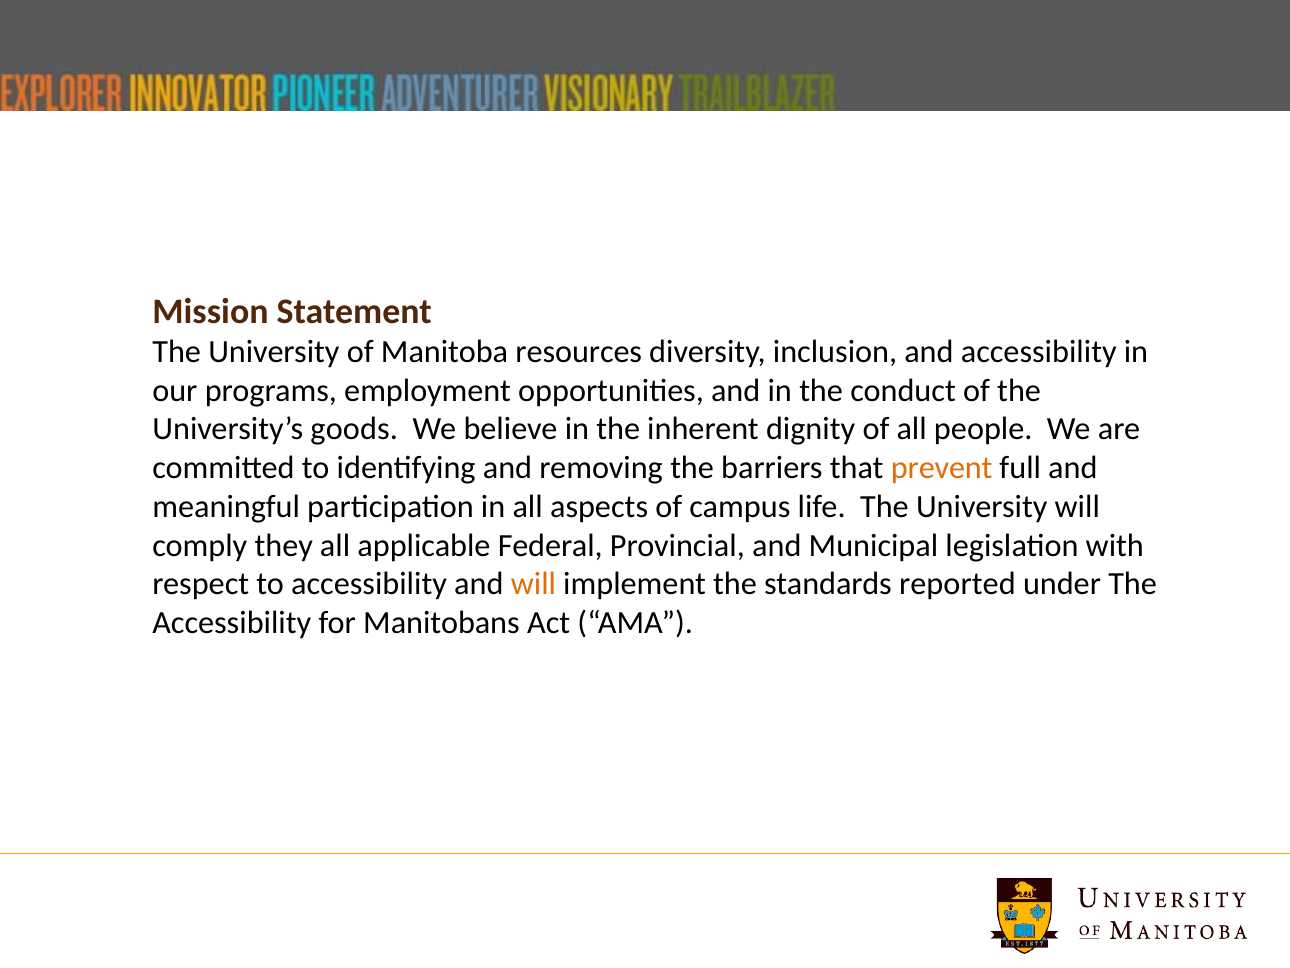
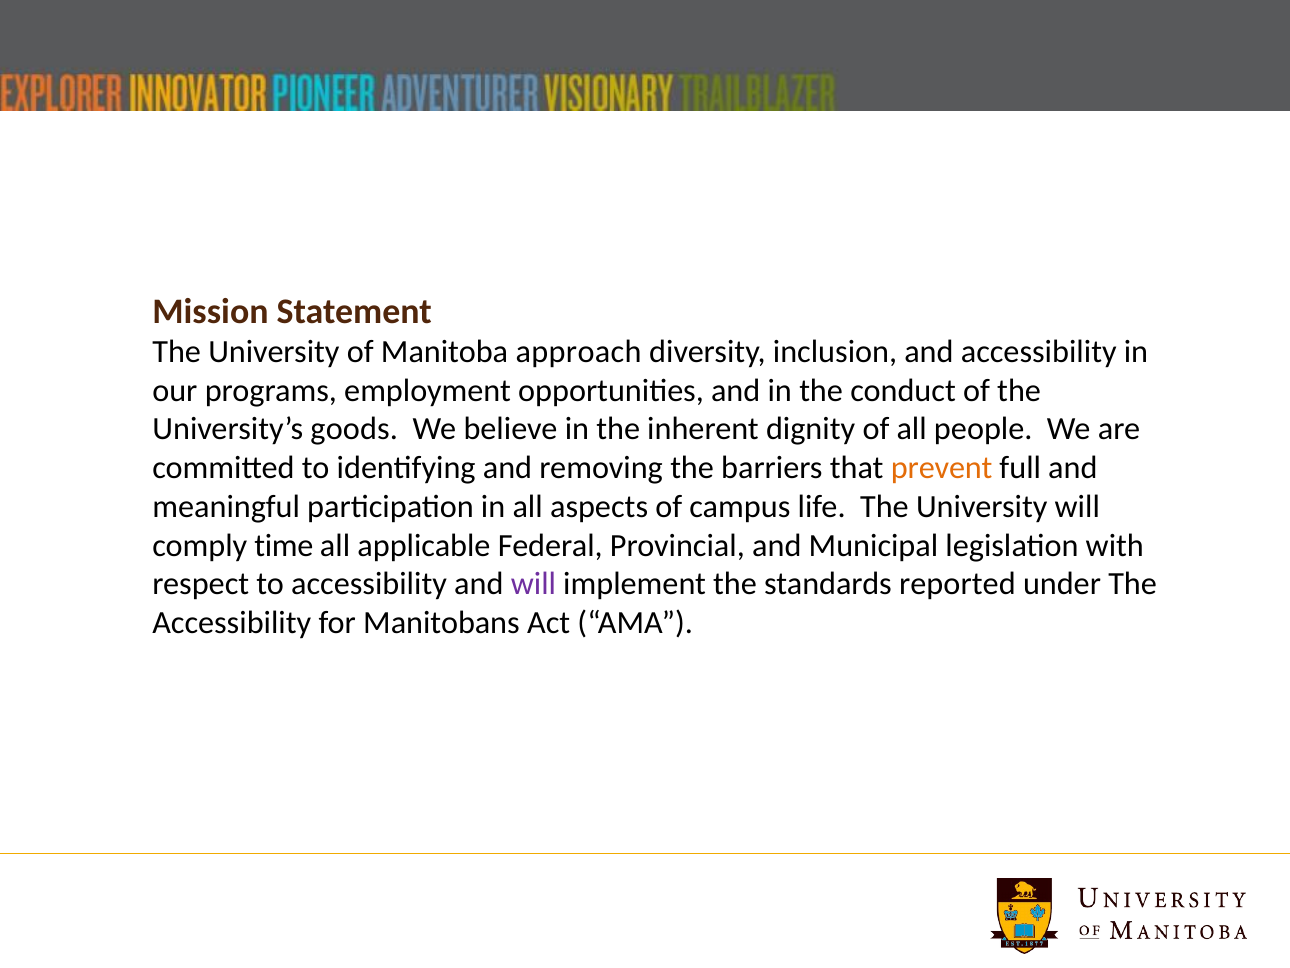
resources: resources -> approach (579, 352)
they: they -> time (284, 545)
will colour: orange -> purple (533, 584)
